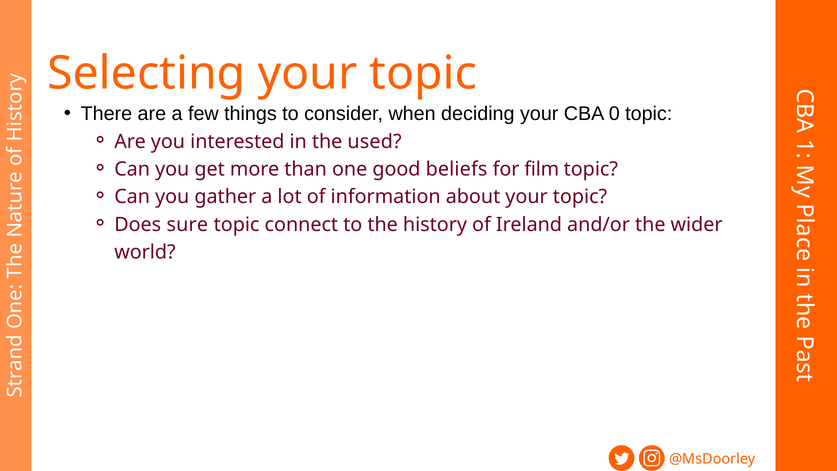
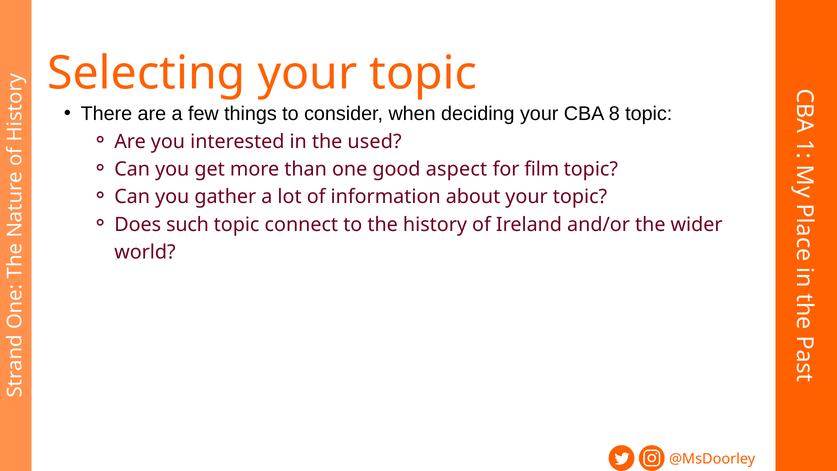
0: 0 -> 8 (614, 114)
beliefs: beliefs -> aspect (457, 169)
sure: sure -> such (188, 224)
